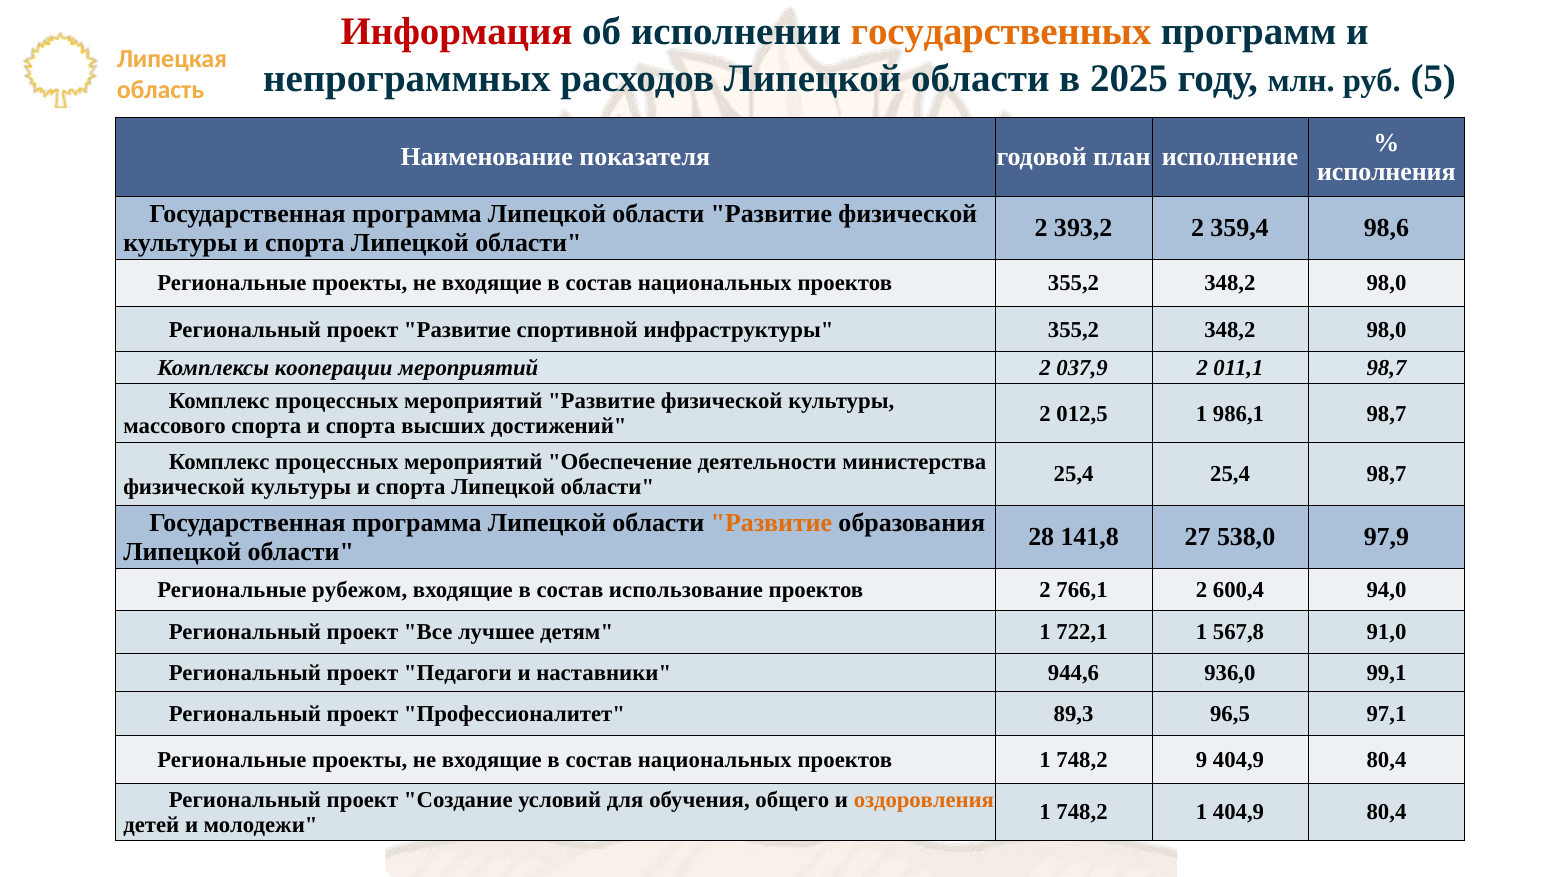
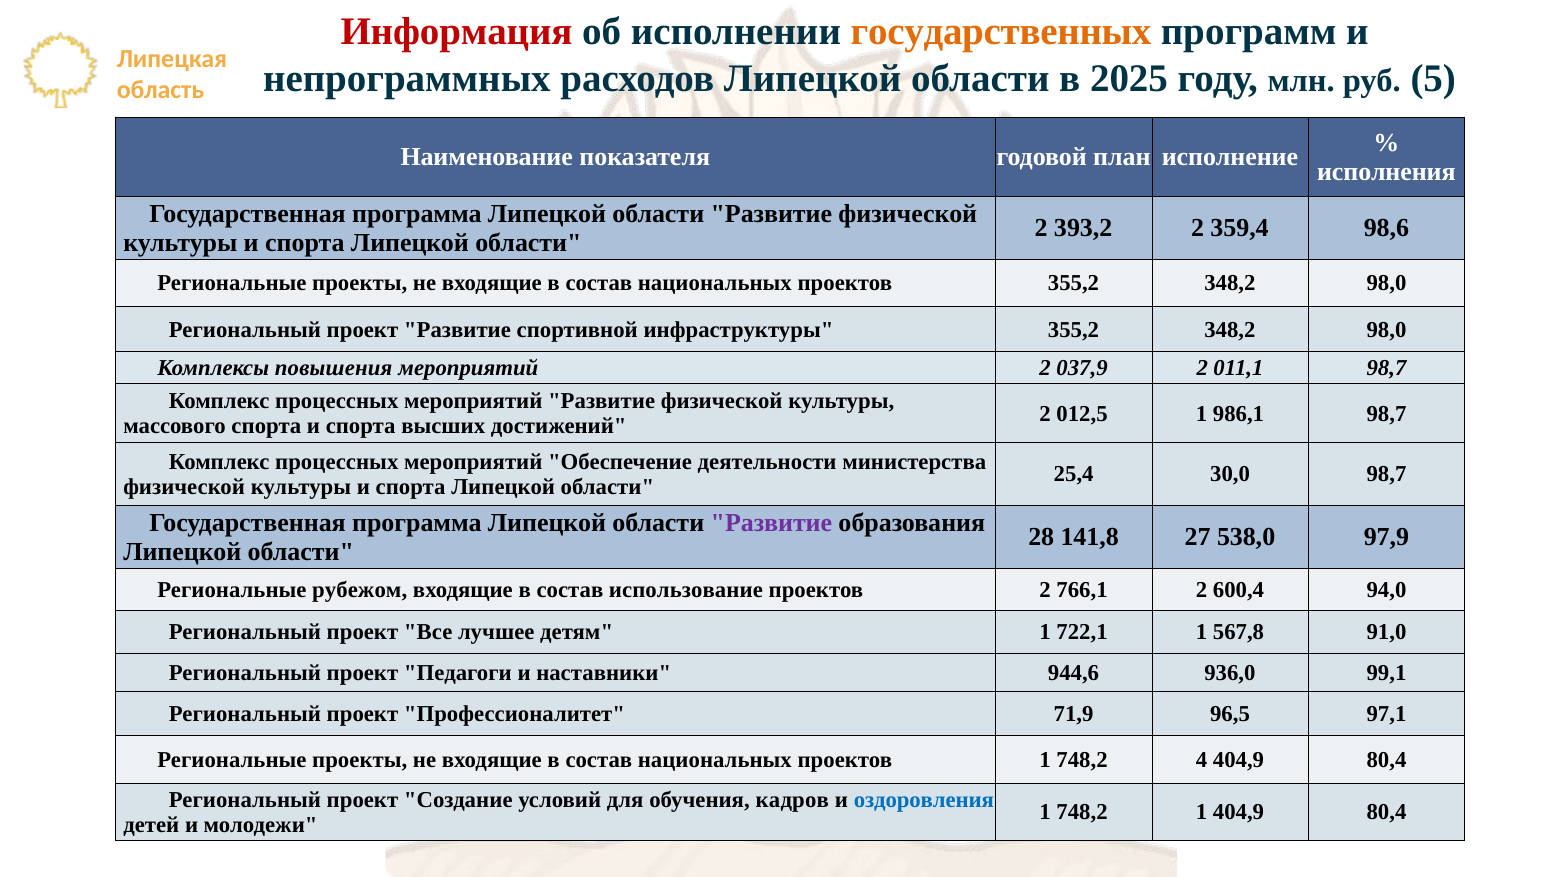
кооперации: кооперации -> повышения (334, 368)
25,4 25,4: 25,4 -> 30,0 (1230, 474)
Развитие colour: orange -> purple (771, 523)
89,3: 89,3 -> 71,9 (1074, 714)
9: 9 -> 4 (1202, 760)
общего: общего -> кадров (792, 800)
оздоровления colour: orange -> blue (924, 800)
